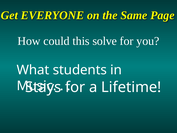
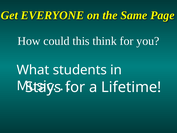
solve: solve -> think (105, 41)
